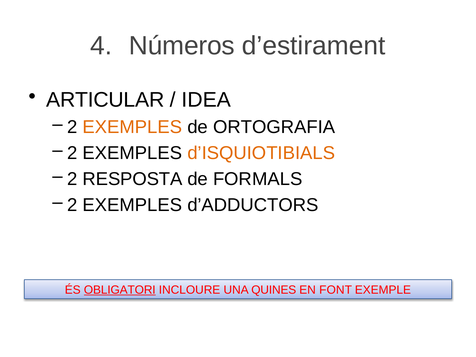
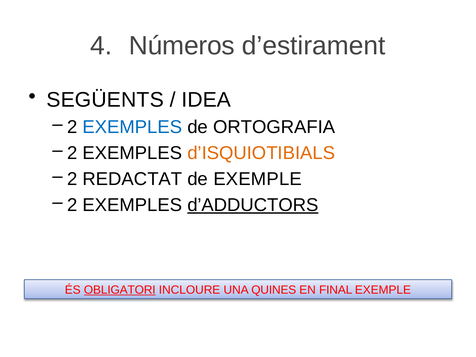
ARTICULAR: ARTICULAR -> SEGÜENTS (105, 100)
EXEMPLES colour: orange -> blue (132, 127)
RESPOSTA: RESPOSTA -> REDACTAT (132, 179)
de FORMALS: FORMALS -> EXEMPLE (258, 179)
d’ADDUCTORS underline: none -> present (253, 205)
FONT: FONT -> FINAL (336, 290)
